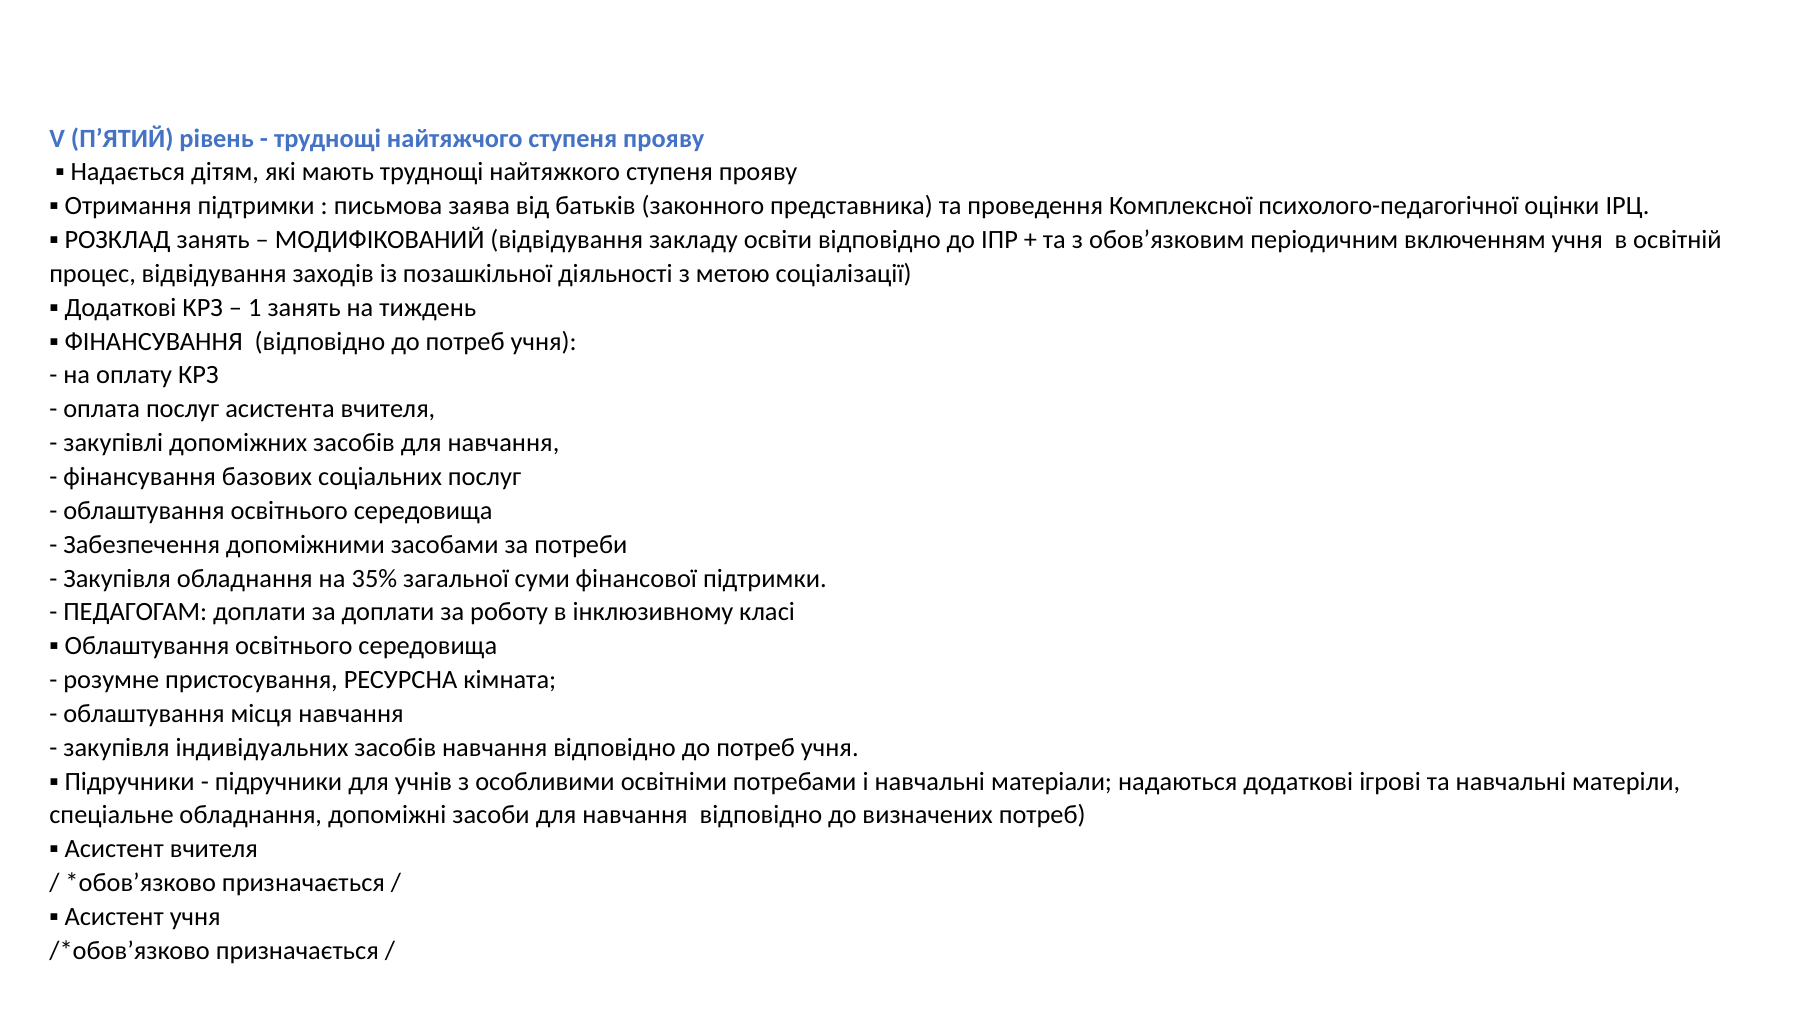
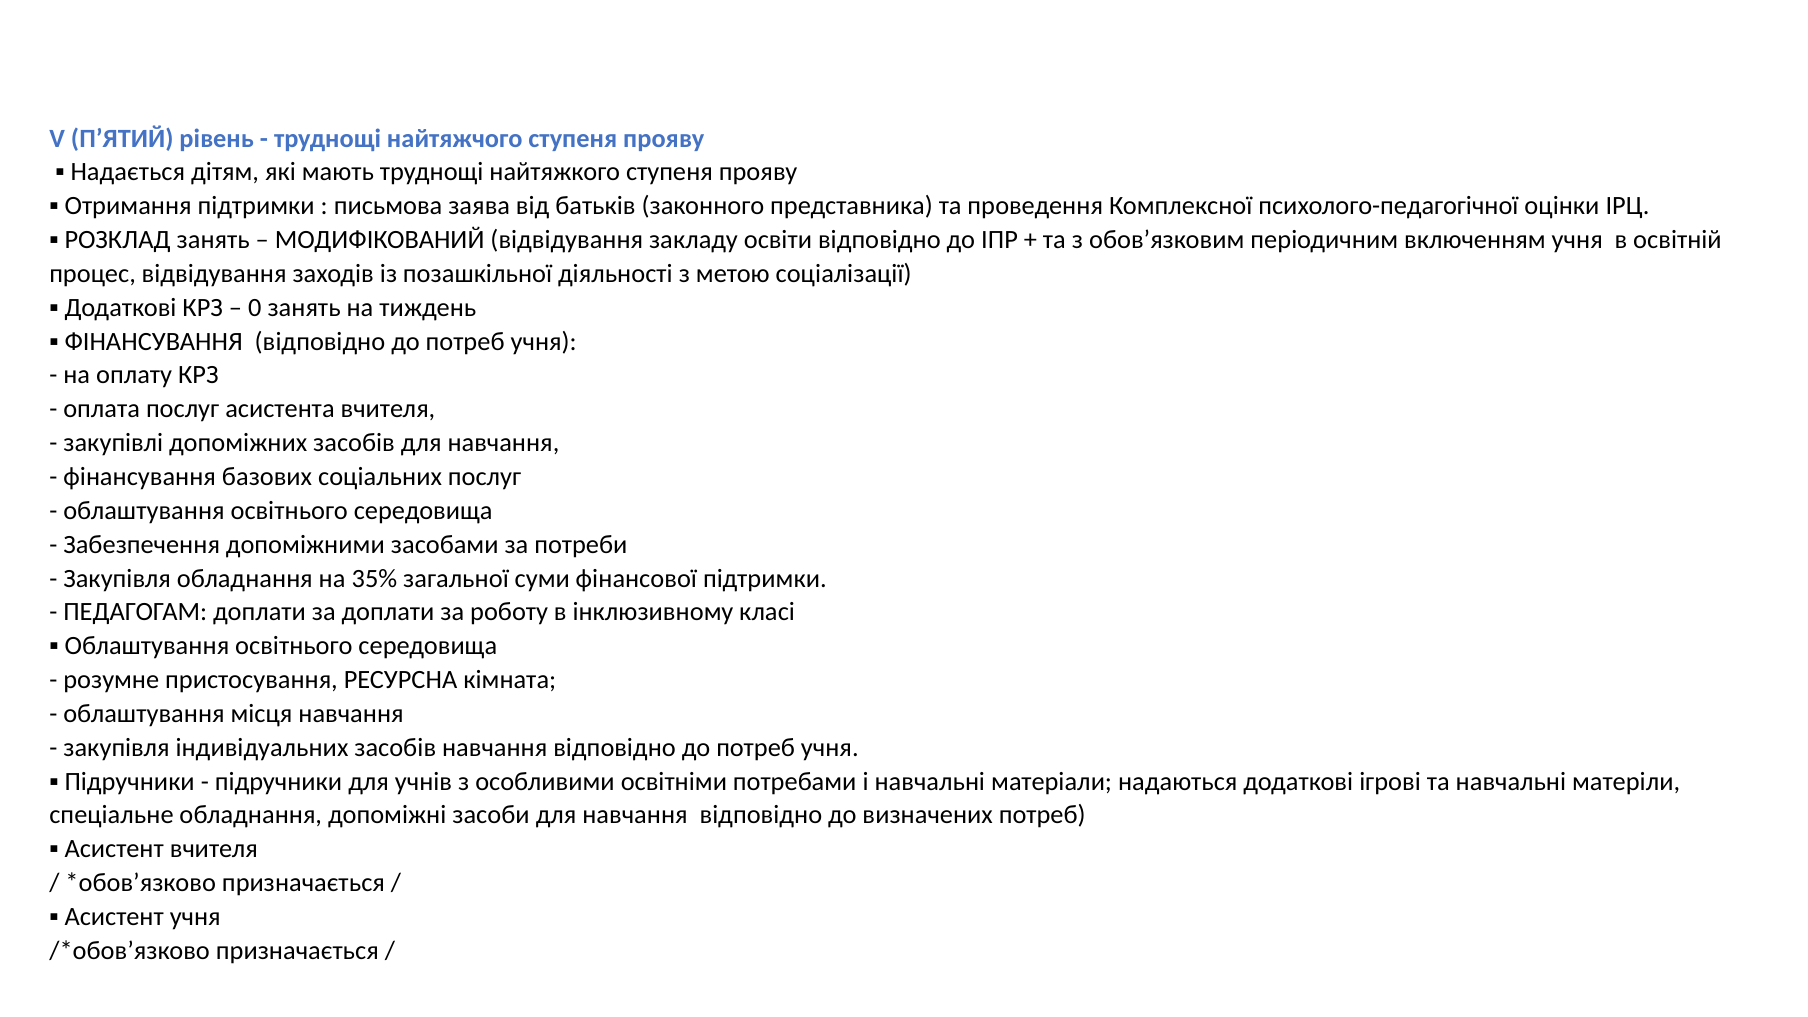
1: 1 -> 0 (255, 308)
